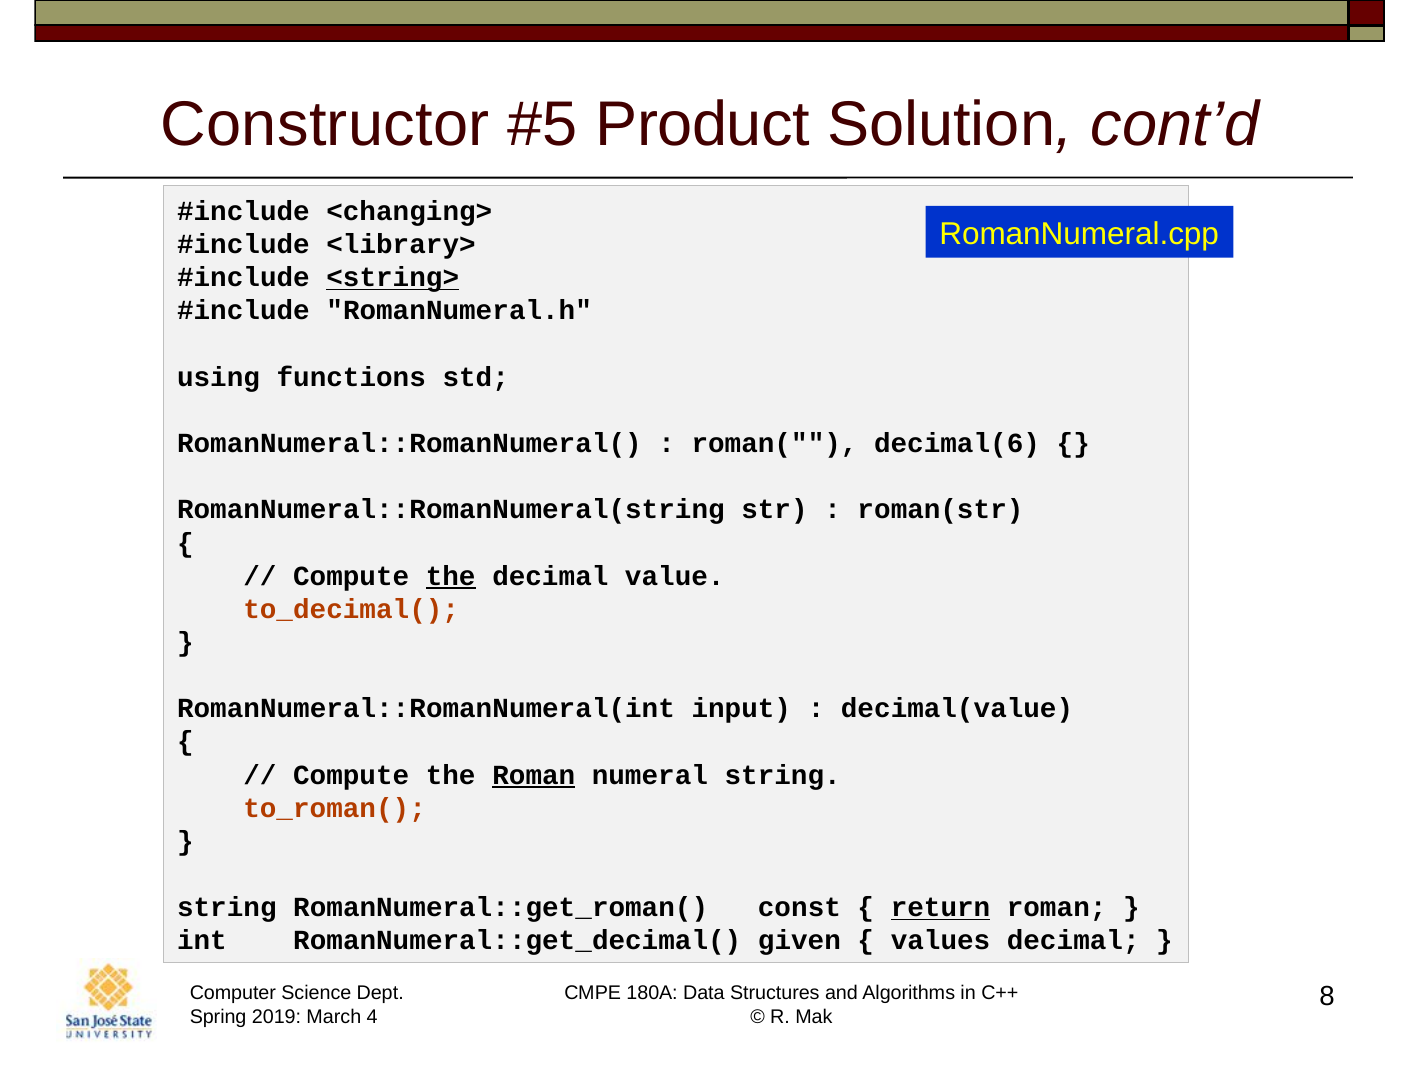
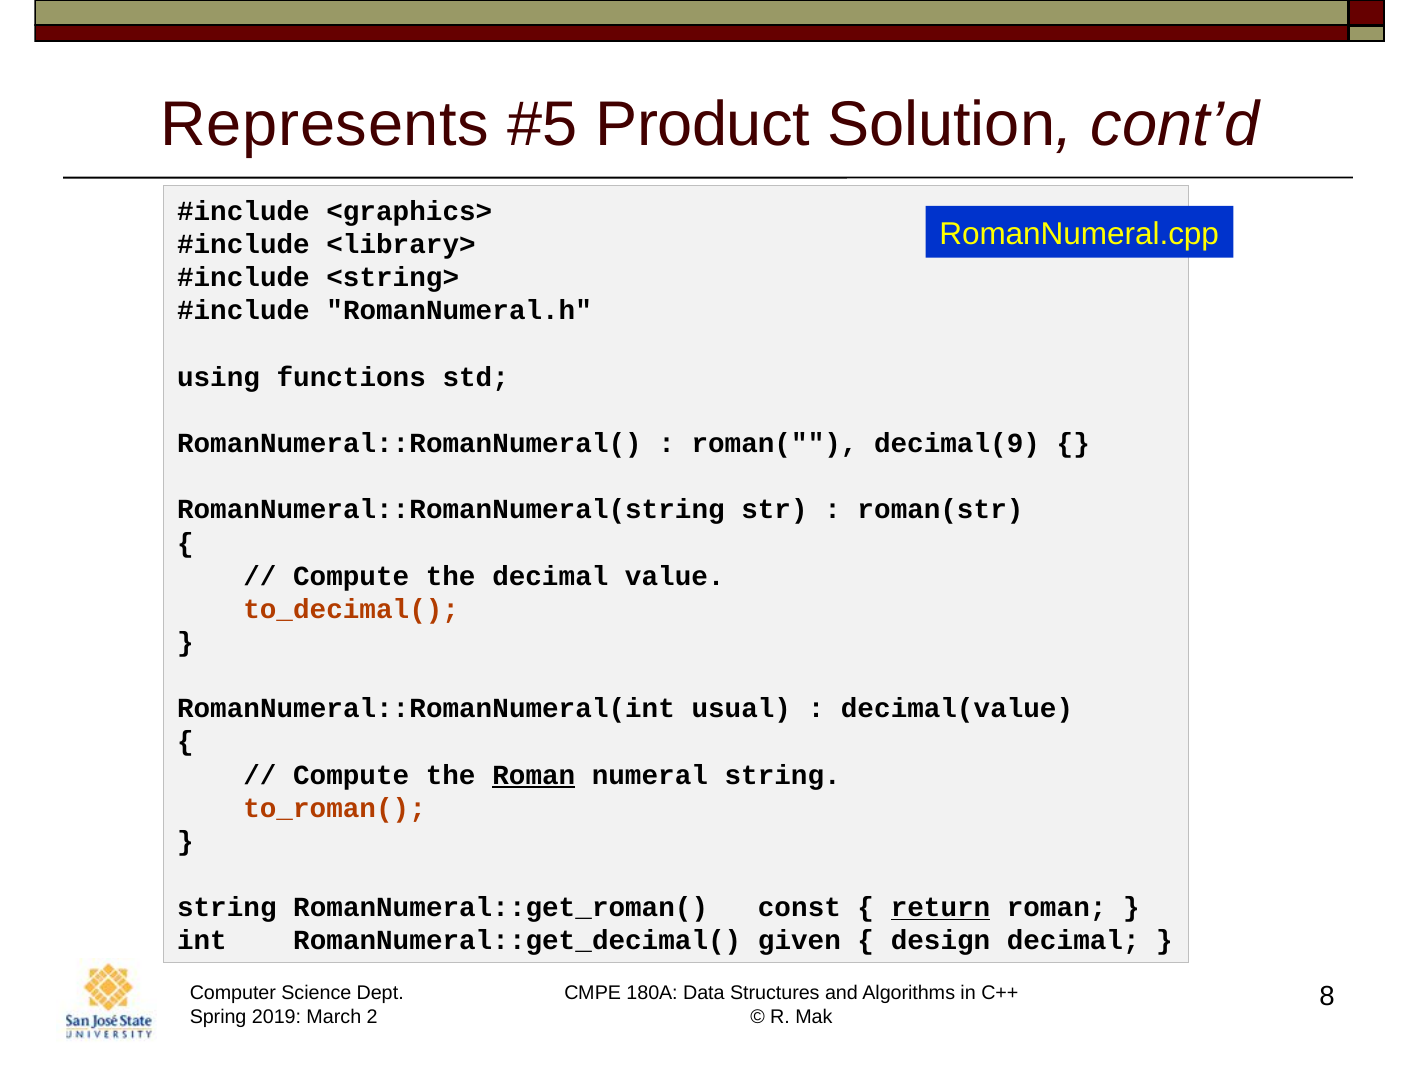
Constructor: Constructor -> Represents (325, 125)
<changing>: <changing> -> <graphics> (409, 211)
<string> underline: present -> none (393, 278)
decimal(6: decimal(6 -> decimal(9 (957, 443)
the underline: present -> none (451, 576)
input: input -> usual (741, 709)
values: values -> design (941, 941)
4: 4 -> 2 (372, 1017)
